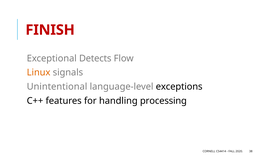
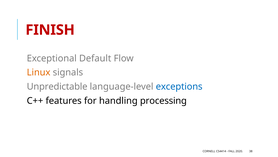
Detects: Detects -> Default (95, 58)
Unintentional: Unintentional -> Unpredictable (57, 86)
exceptions colour: black -> blue (179, 86)
